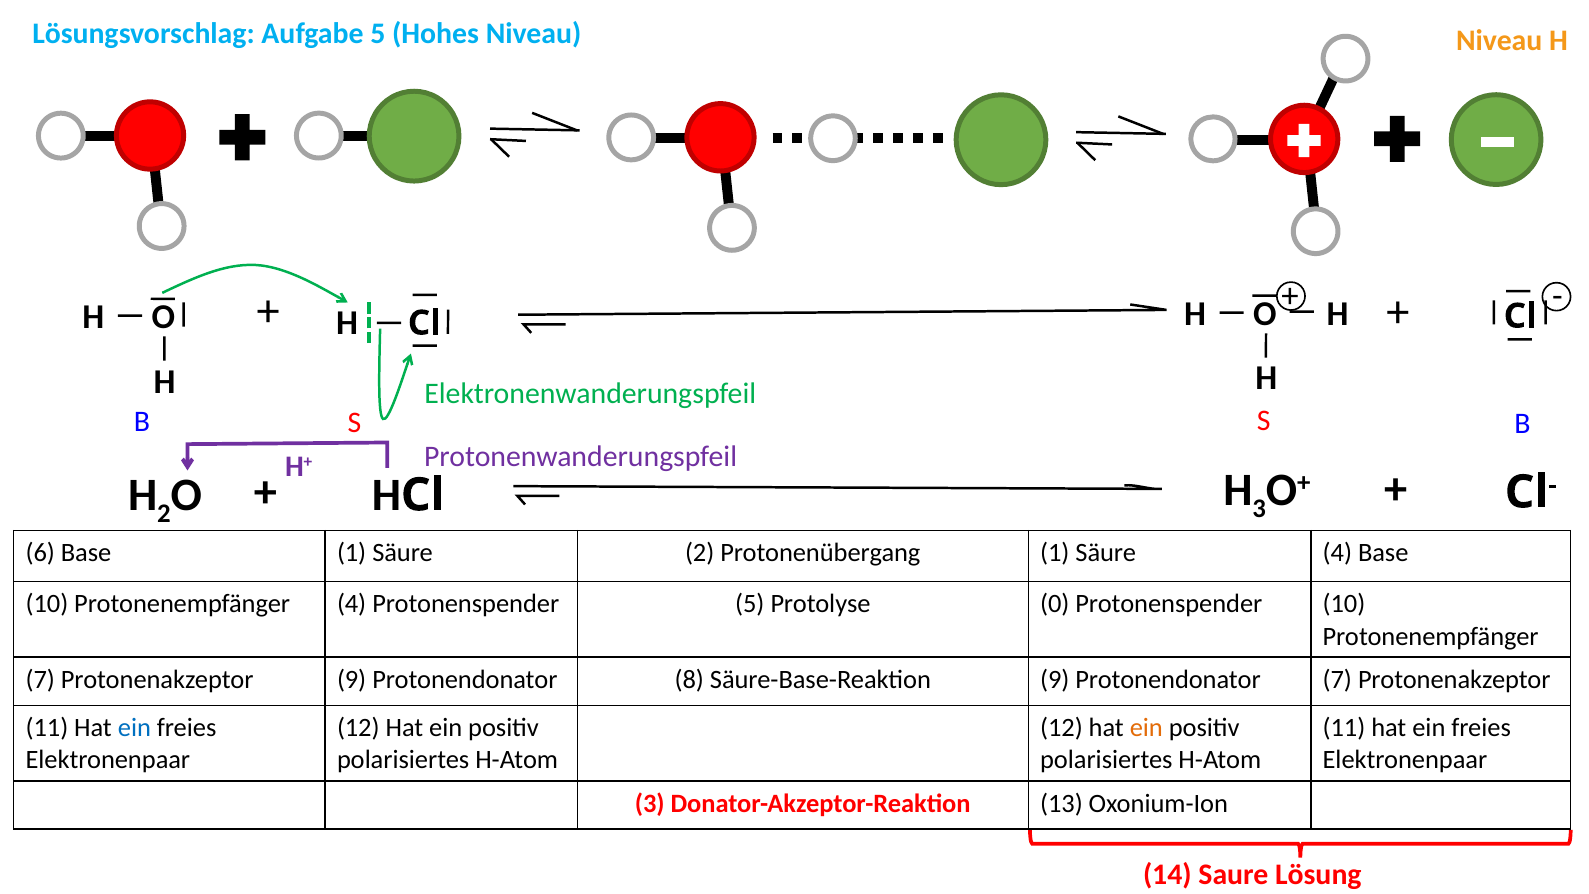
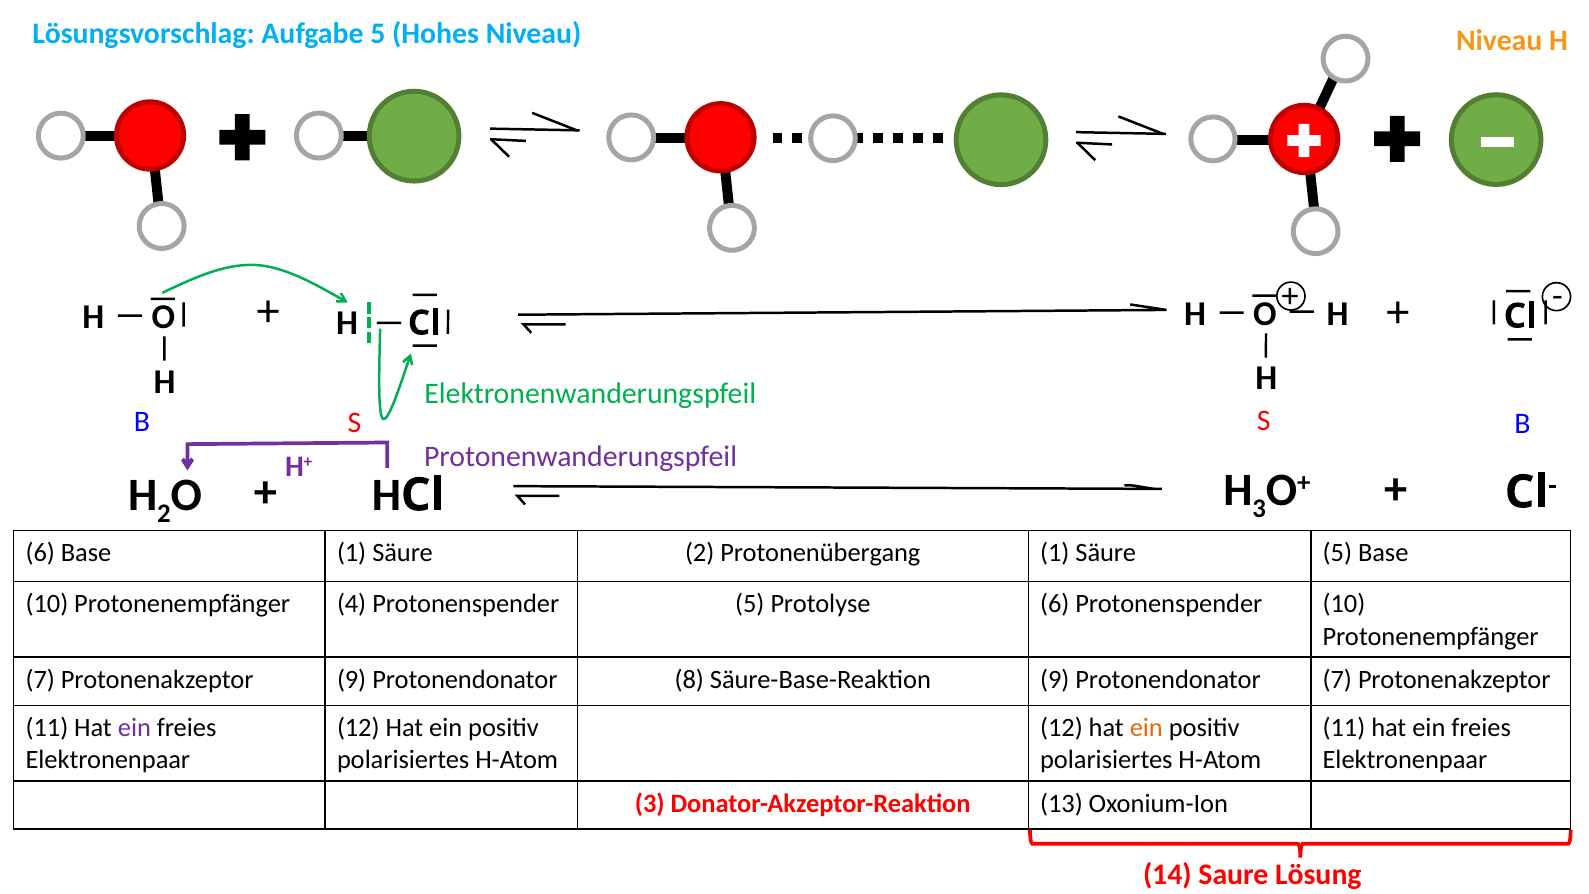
Säure 4: 4 -> 5 (1337, 553)
Protolyse 0: 0 -> 6 (1055, 604)
ein colour: blue -> purple (134, 728)
